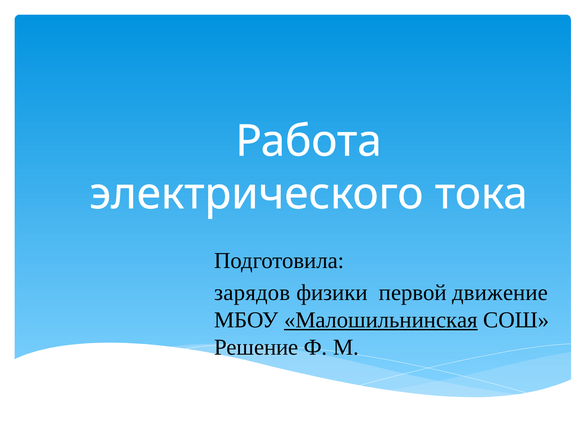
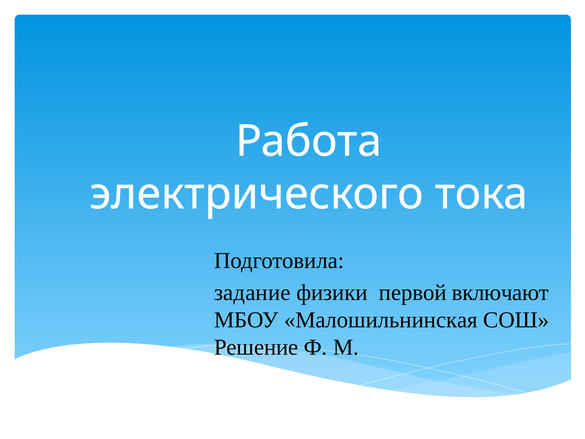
зарядов: зарядов -> задание (252, 292)
движение: движение -> включают (500, 292)
Малошильнинская underline: present -> none (381, 320)
